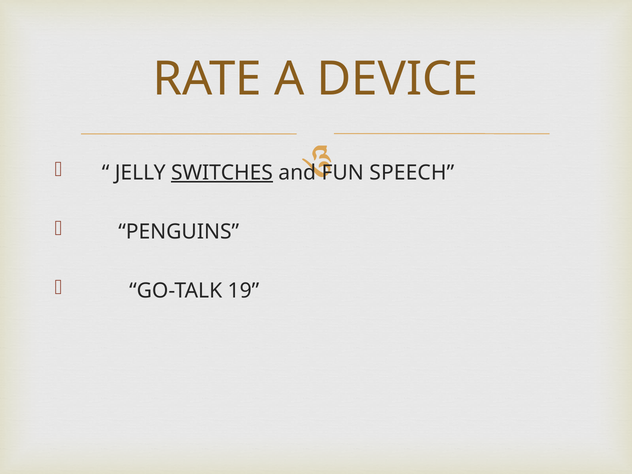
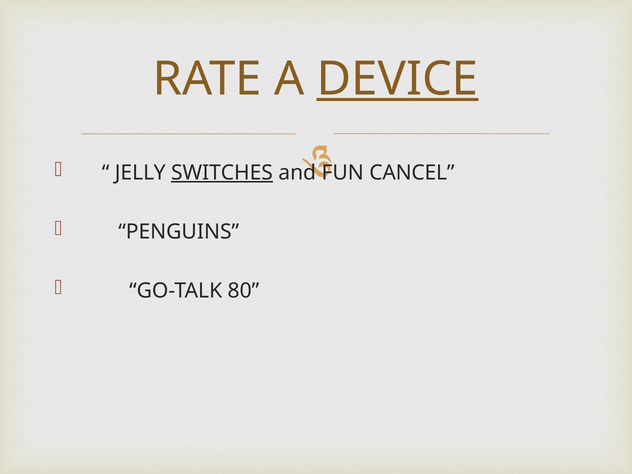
DEVICE underline: none -> present (398, 79)
SPEECH: SPEECH -> CANCEL (412, 173)
19: 19 -> 80 (243, 291)
